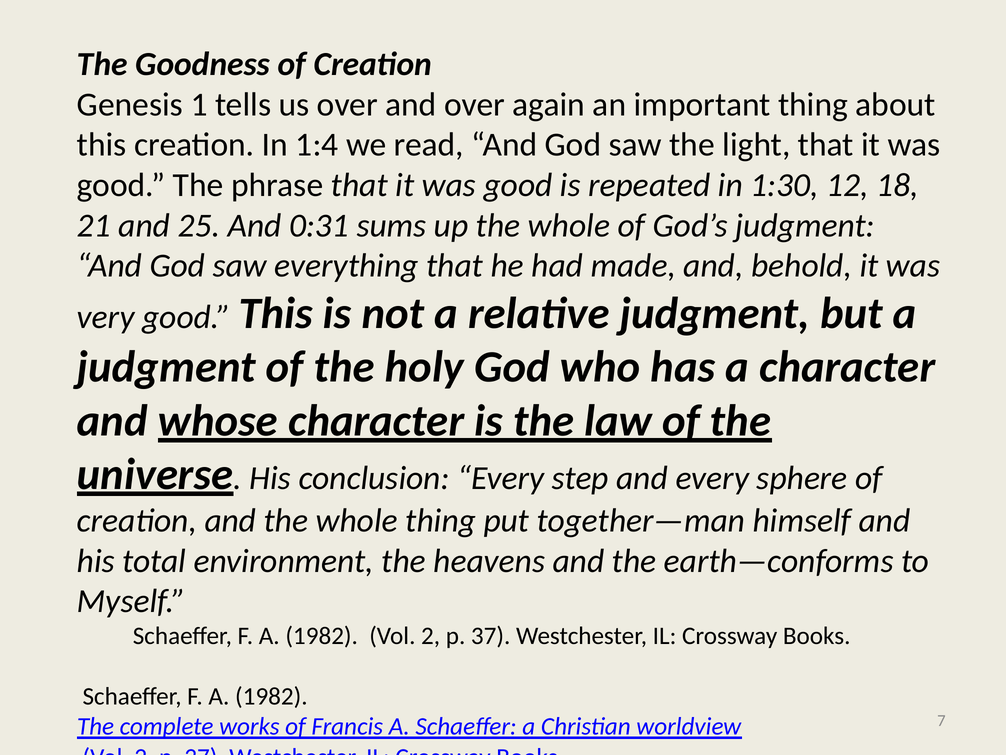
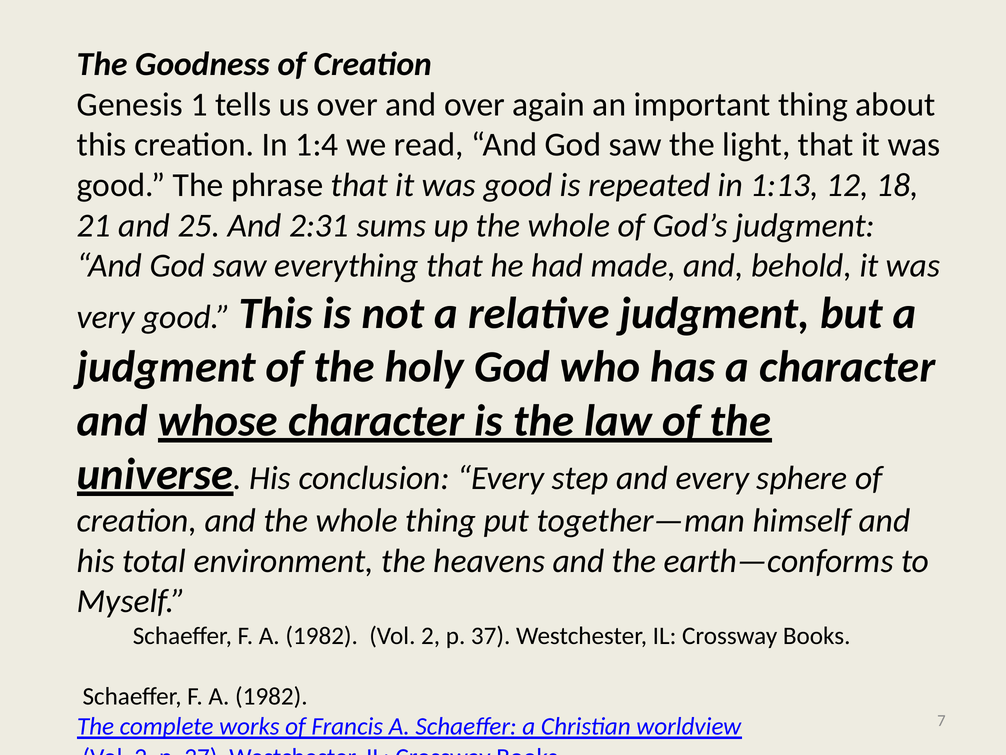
1:30: 1:30 -> 1:13 (784, 185)
0:31: 0:31 -> 2:31 (319, 225)
